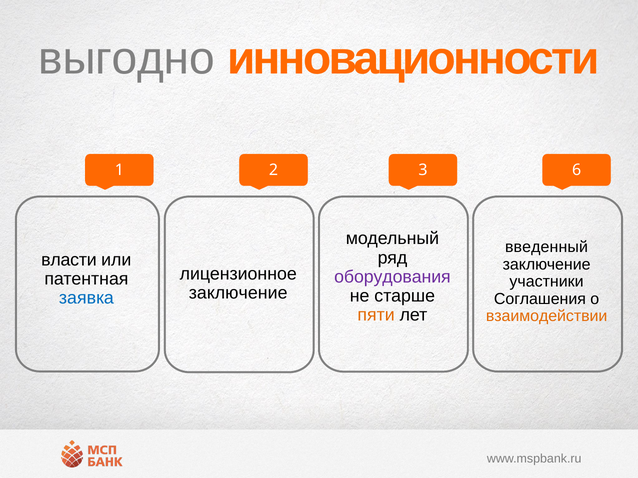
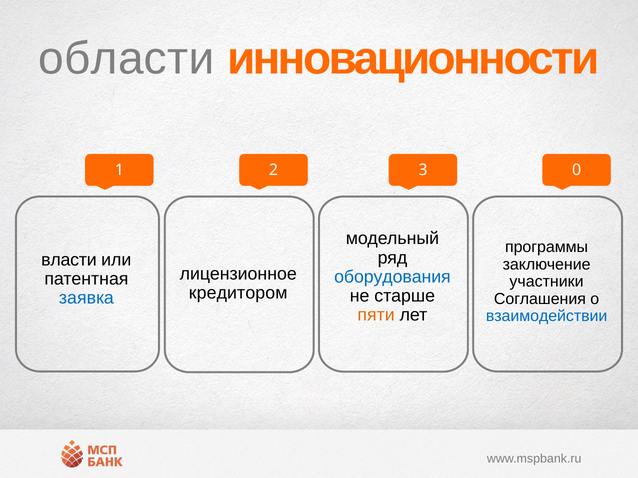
выгодно: выгодно -> области (126, 59)
6: 6 -> 0 (577, 170)
введенный: введенный -> программы (547, 247)
оборудования colour: purple -> blue (392, 277)
заключение: заключение -> кредитором (238, 293)
взаимодействии colour: orange -> blue (547, 316)
